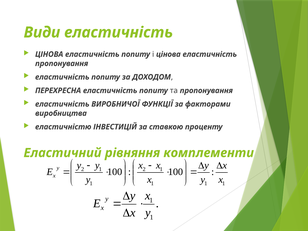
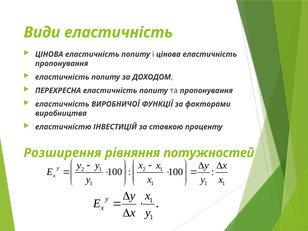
Еластичний: Еластичний -> Розширення (63, 153)
комплементи: комплементи -> потужностей (209, 153)
